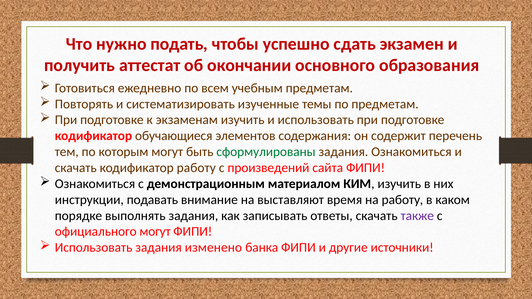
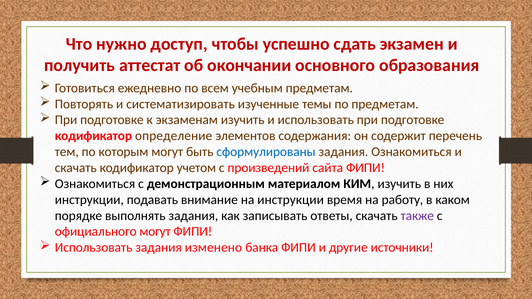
подать: подать -> доступ (179, 44)
обучающиеся: обучающиеся -> определение (174, 136)
сформулированы colour: green -> blue (266, 152)
кодификатор работу: работу -> учетом (196, 168)
на выставляют: выставляют -> инструкции (291, 200)
